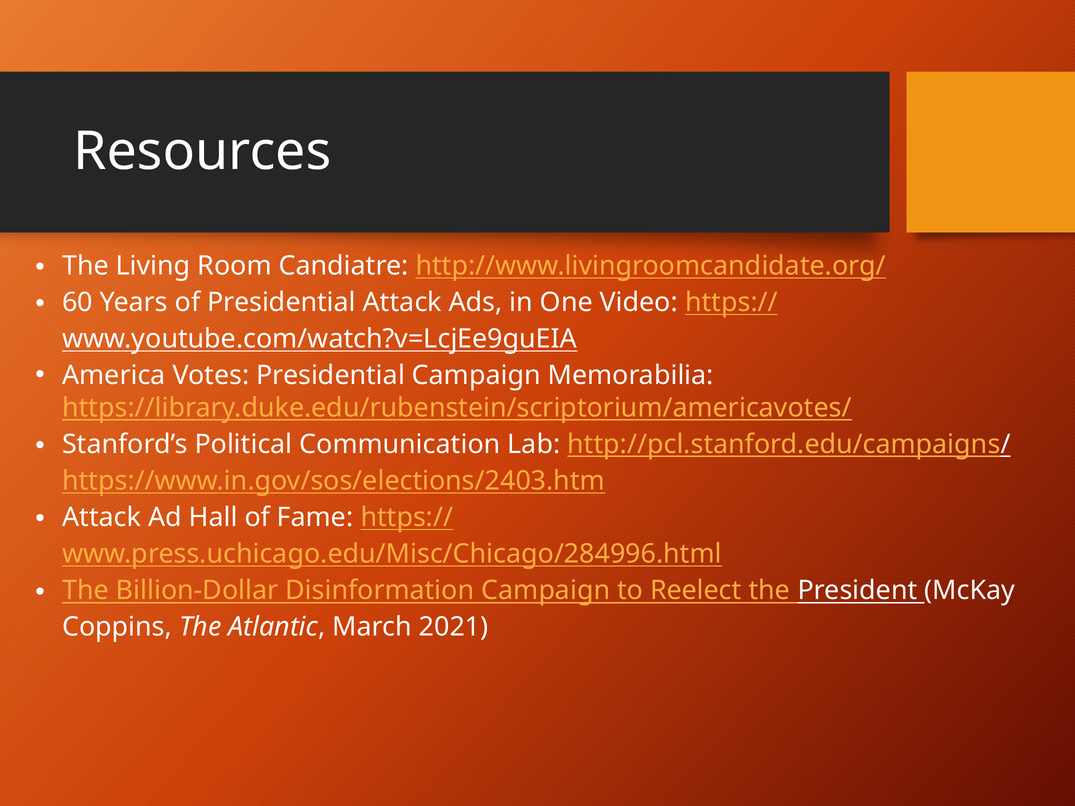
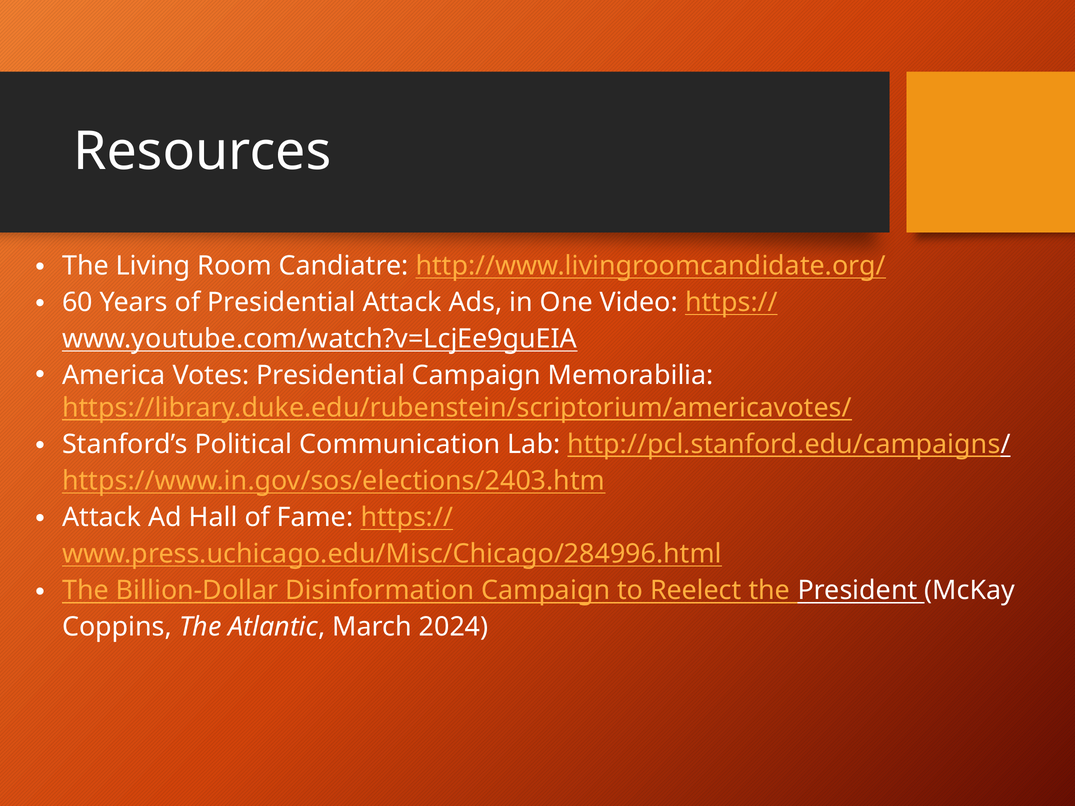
2021: 2021 -> 2024 (454, 627)
